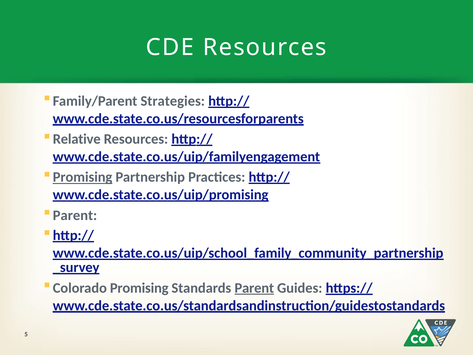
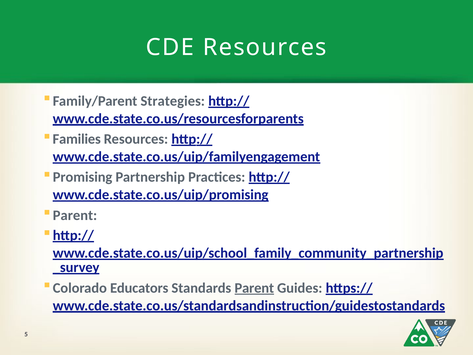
Relative: Relative -> Families (77, 139)
Promising underline: present -> none (83, 177)
Colorado Promising: Promising -> Educators (139, 288)
